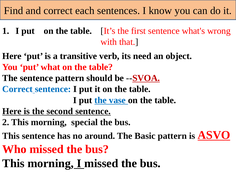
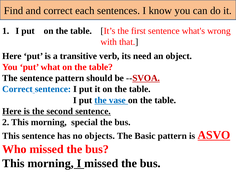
around: around -> objects (100, 136)
